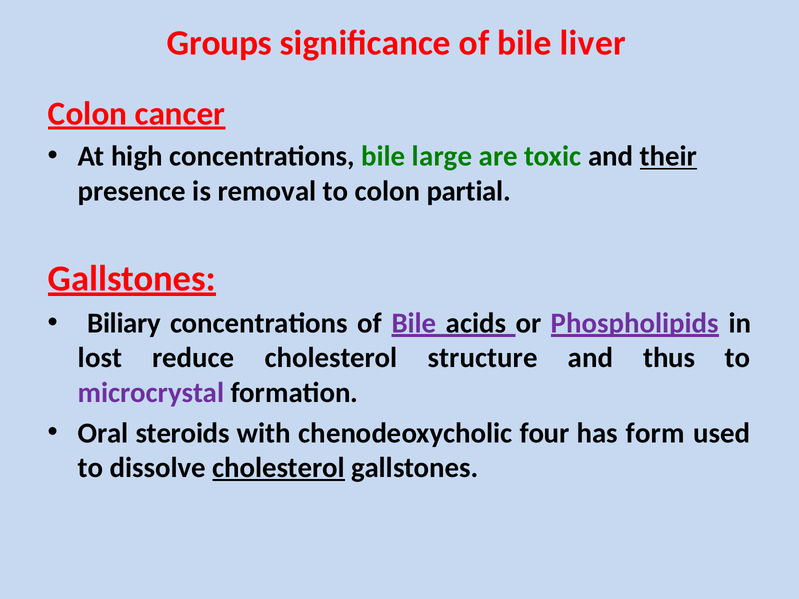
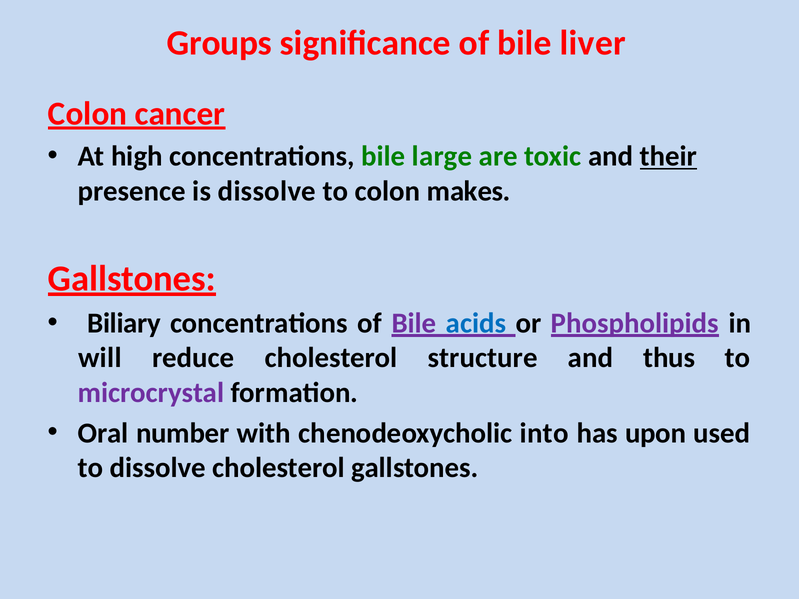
is removal: removal -> dissolve (267, 191)
partial: partial -> makes (469, 191)
acids colour: black -> blue (476, 323)
lost: lost -> will (100, 358)
steroids: steroids -> number (183, 433)
four: four -> into (544, 433)
form: form -> upon (656, 433)
cholesterol underline: present -> none (279, 468)
